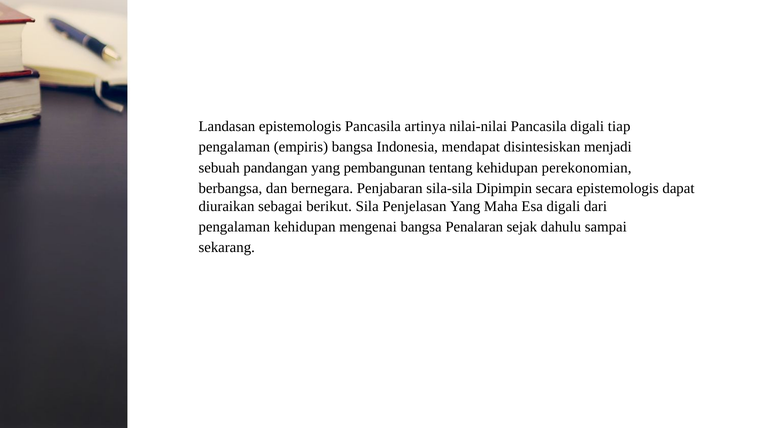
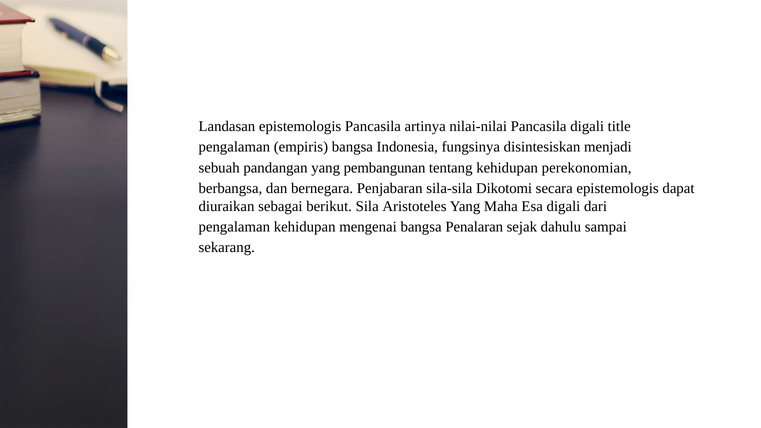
tiap: tiap -> title (619, 126)
mendapat: mendapat -> fungsinya (471, 147)
Dipimpin: Dipimpin -> Dikotomi (504, 188)
Penjelasan: Penjelasan -> Aristoteles (414, 206)
